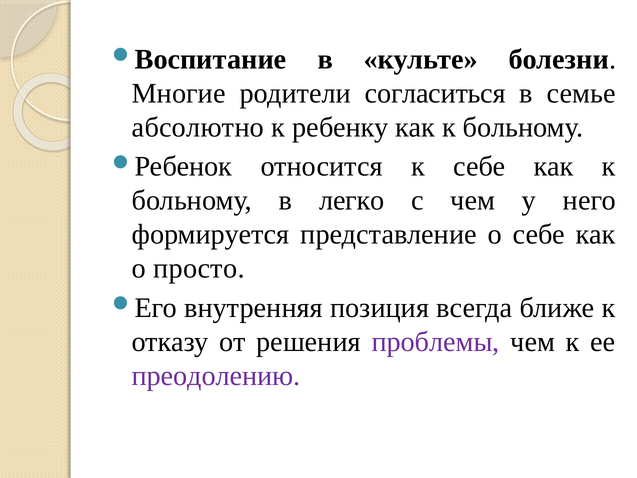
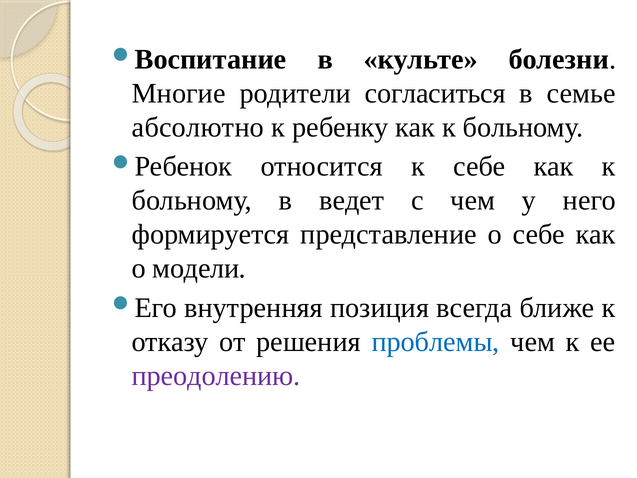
легко: легко -> ведет (352, 201)
просто: просто -> модели (199, 268)
проблемы colour: purple -> blue (436, 342)
